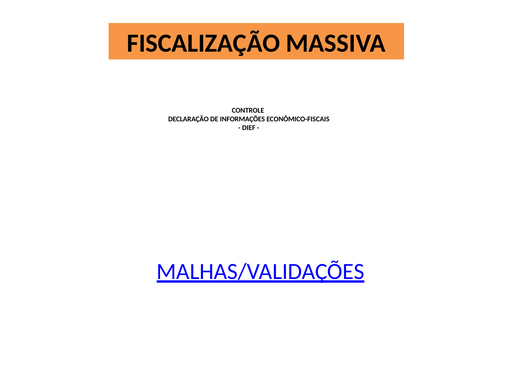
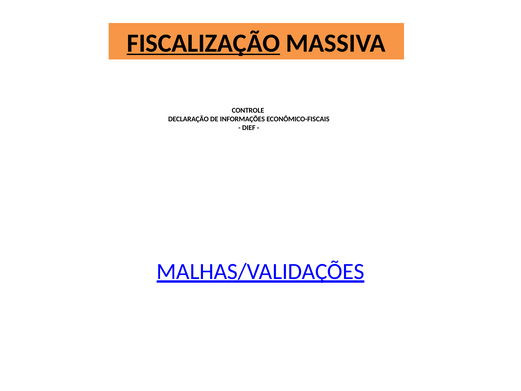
FISCALIZAÇÃO underline: none -> present (203, 43)
